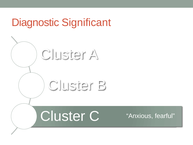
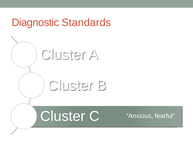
Significant: Significant -> Standards (86, 22)
